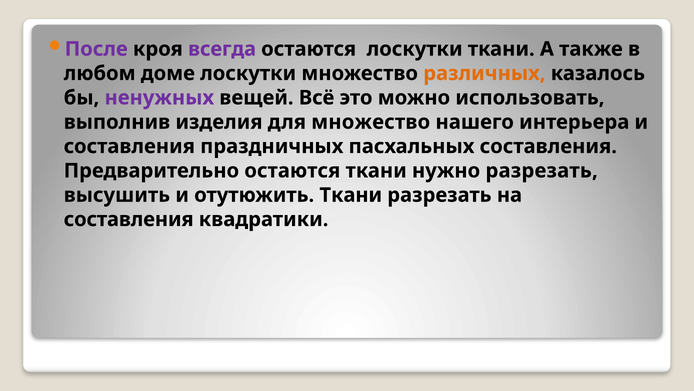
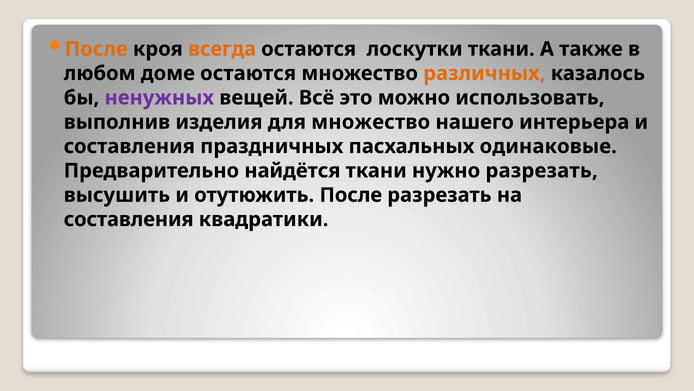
После colour: purple -> orange (96, 49)
всегда colour: purple -> orange (222, 49)
доме лоскутки: лоскутки -> остаются (248, 73)
пасхальных составления: составления -> одинаковые (548, 146)
Предварительно остаются: остаются -> найдётся (292, 170)
отутюжить Ткани: Ткани -> После (351, 195)
